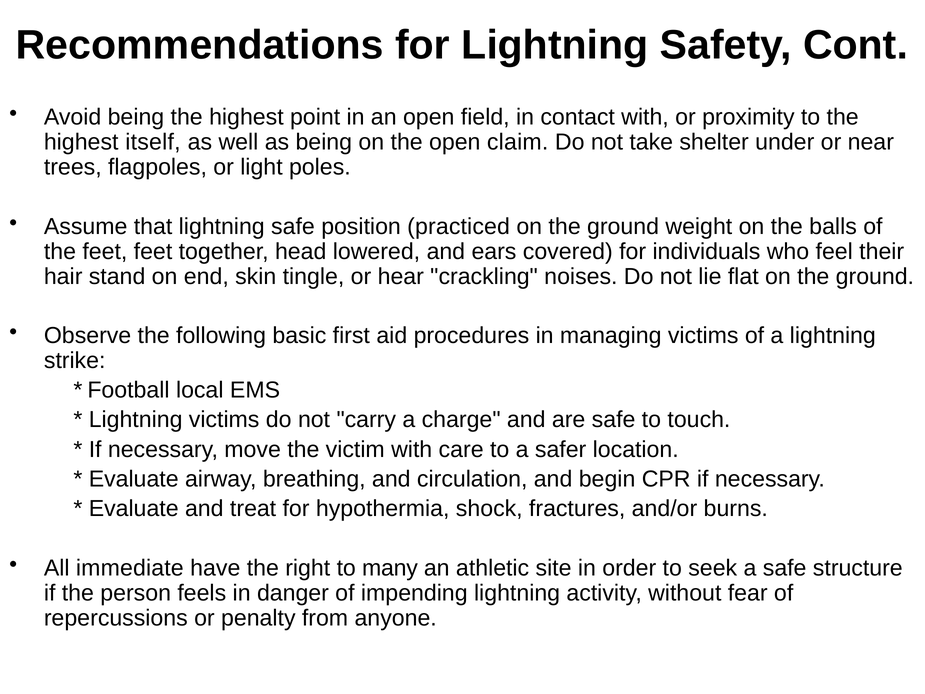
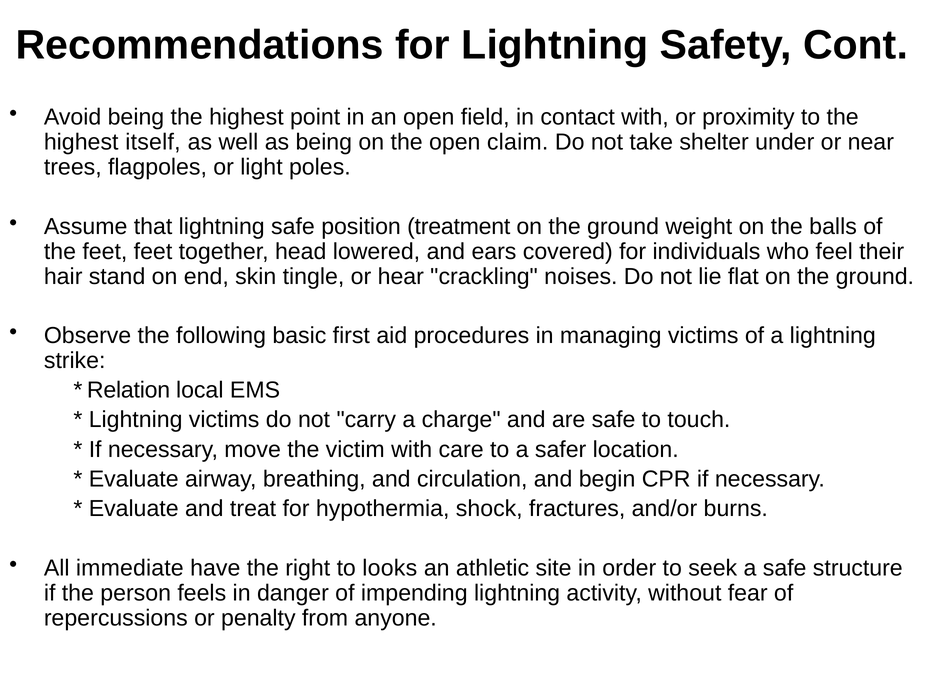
practiced: practiced -> treatment (459, 226)
Football: Football -> Relation (129, 390)
many: many -> looks (390, 568)
